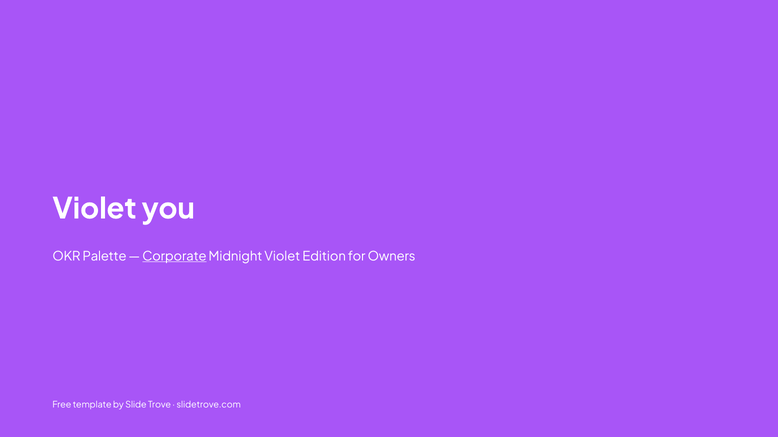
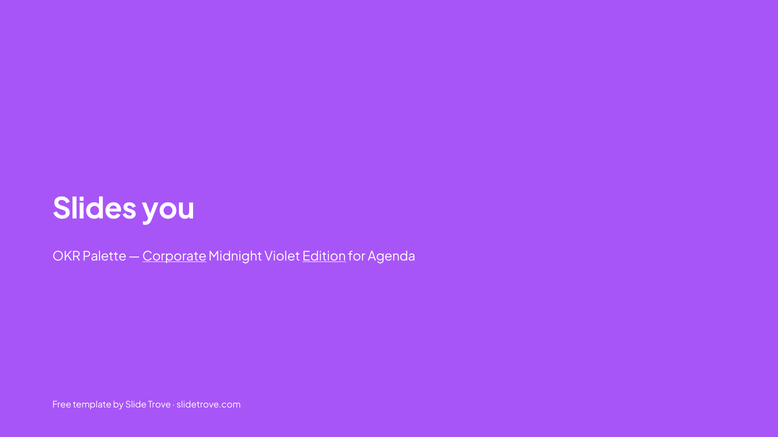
Violet: Violet -> Slides (95, 209)
Edition underline: none -> present (324, 257)
Owners: Owners -> Agenda (392, 257)
